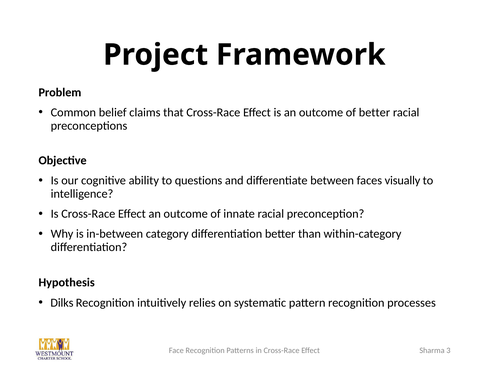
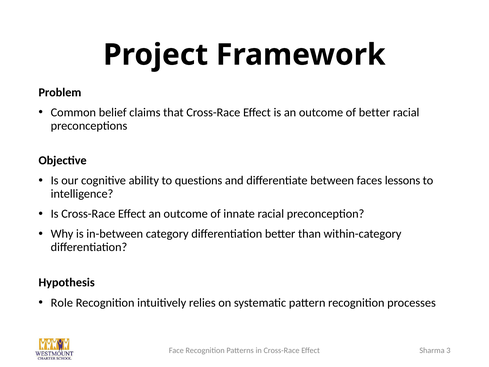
visually: visually -> lessons (403, 180)
Dilks: Dilks -> Role (62, 302)
